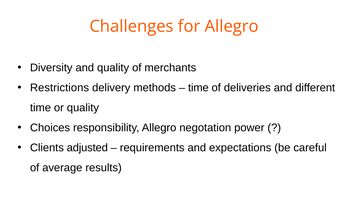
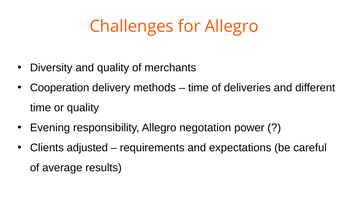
Restrictions: Restrictions -> Cooperation (60, 88)
Choices: Choices -> Evening (50, 128)
